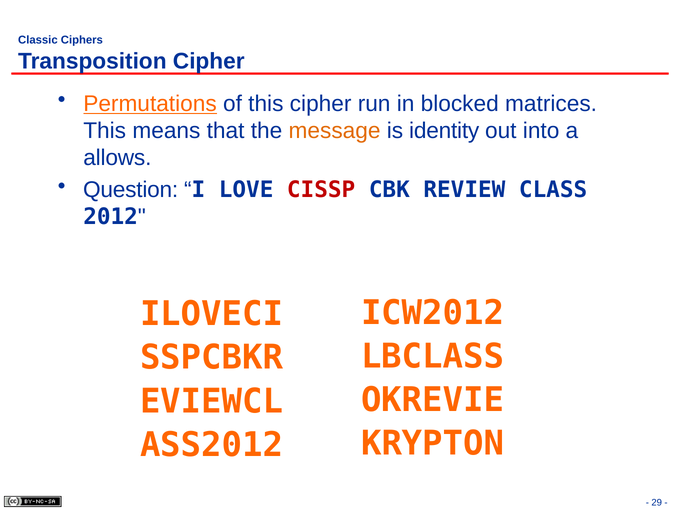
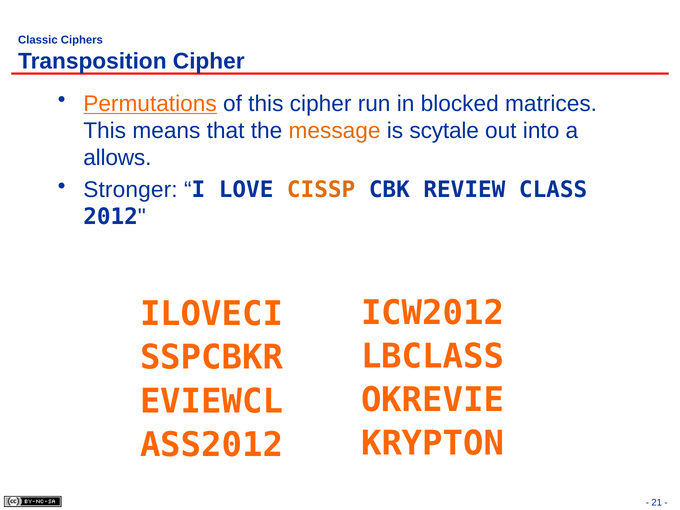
identity: identity -> scytale (444, 131)
Question: Question -> Stronger (130, 190)
CISSP colour: red -> orange (321, 190)
29: 29 -> 21 (657, 503)
